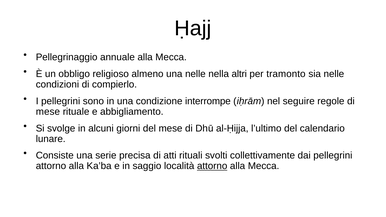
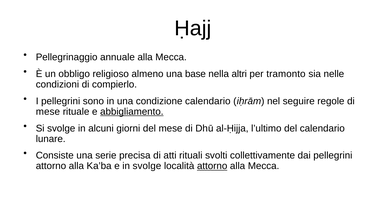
una nelle: nelle -> base (195, 74)
condizione interrompe: interrompe -> calendario (208, 101)
abbigliamento underline: none -> present (132, 112)
in saggio: saggio -> svolge (147, 166)
